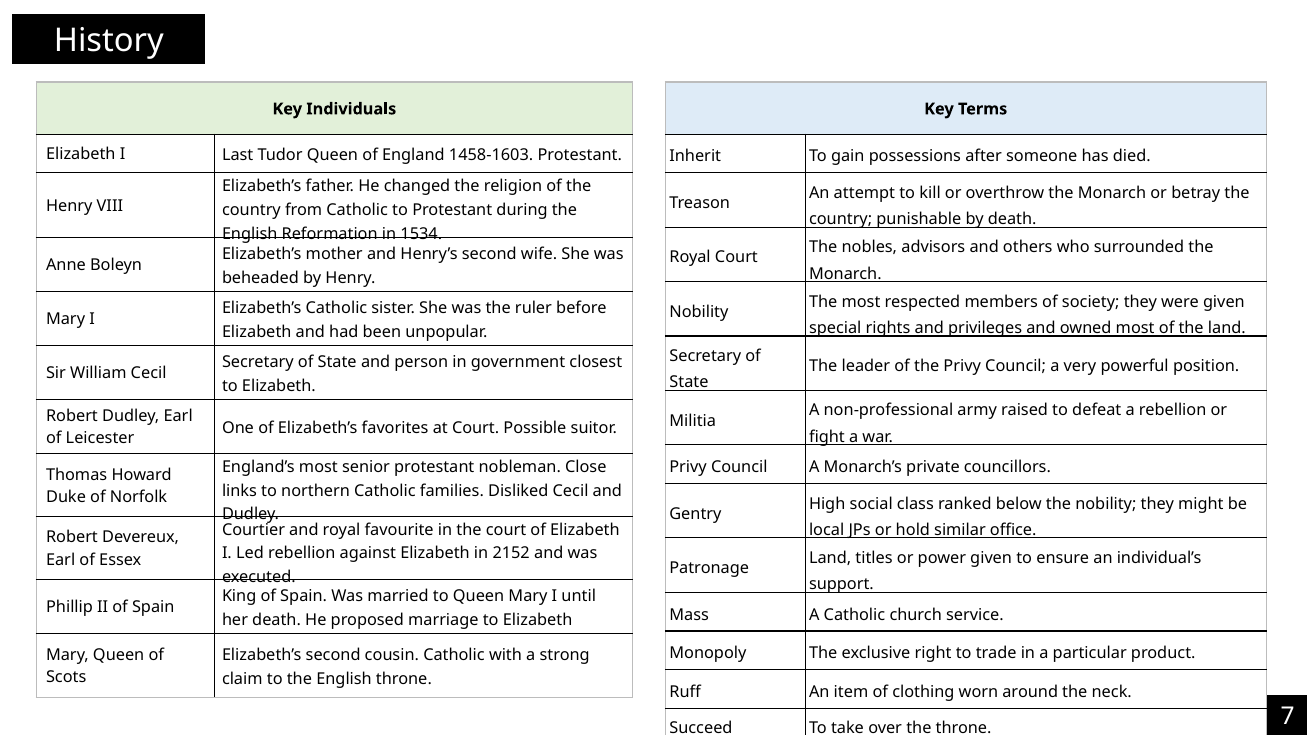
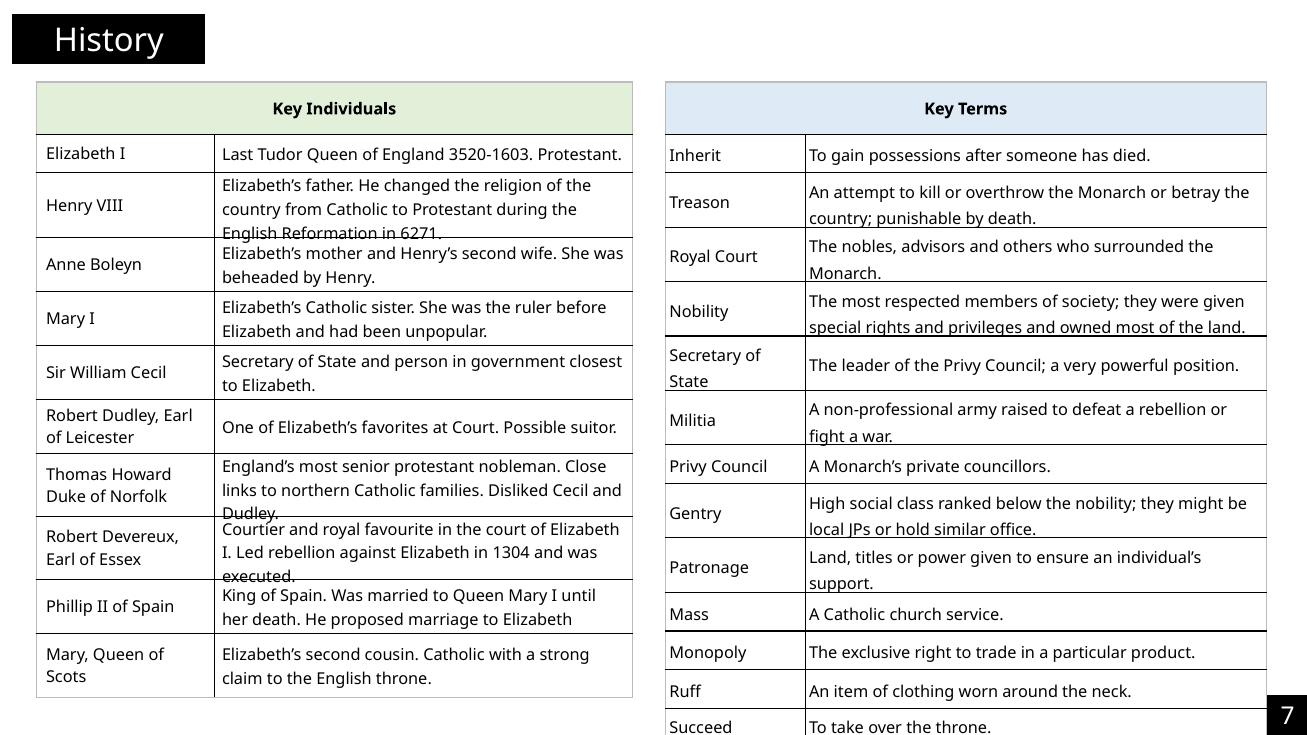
1458-1603: 1458-1603 -> 3520-1603 (491, 155)
1534: 1534 -> 6271 (421, 234)
2152: 2152 -> 1304 (511, 554)
